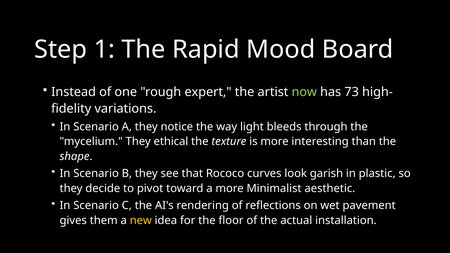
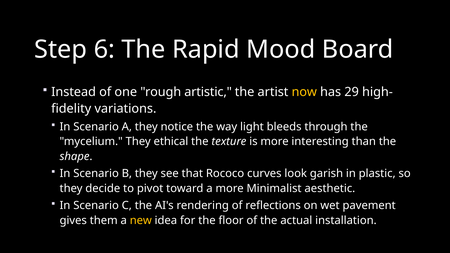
1: 1 -> 6 (104, 49)
expert: expert -> artistic (208, 92)
now colour: light green -> yellow (304, 92)
73: 73 -> 29 (352, 92)
